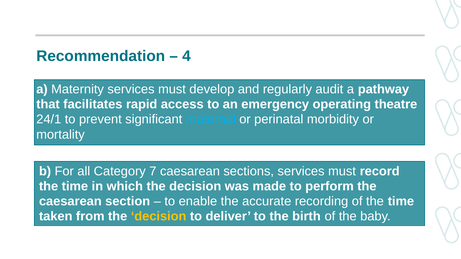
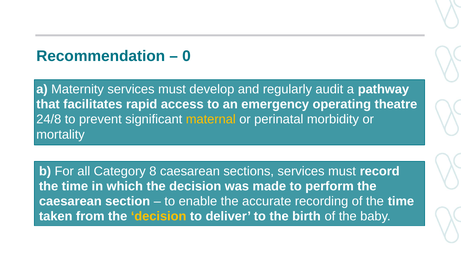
4: 4 -> 0 (186, 56)
24/1: 24/1 -> 24/8 (49, 120)
maternal colour: light blue -> yellow (211, 120)
7: 7 -> 8 (153, 172)
